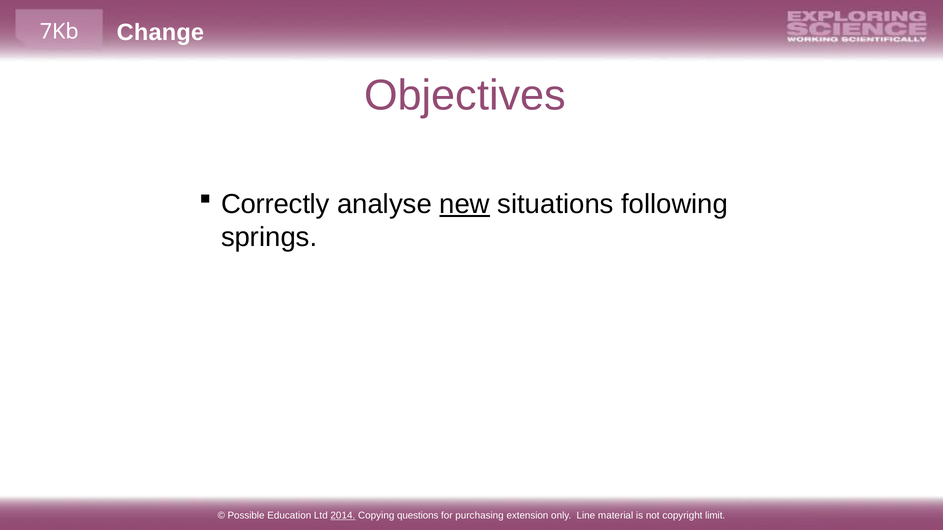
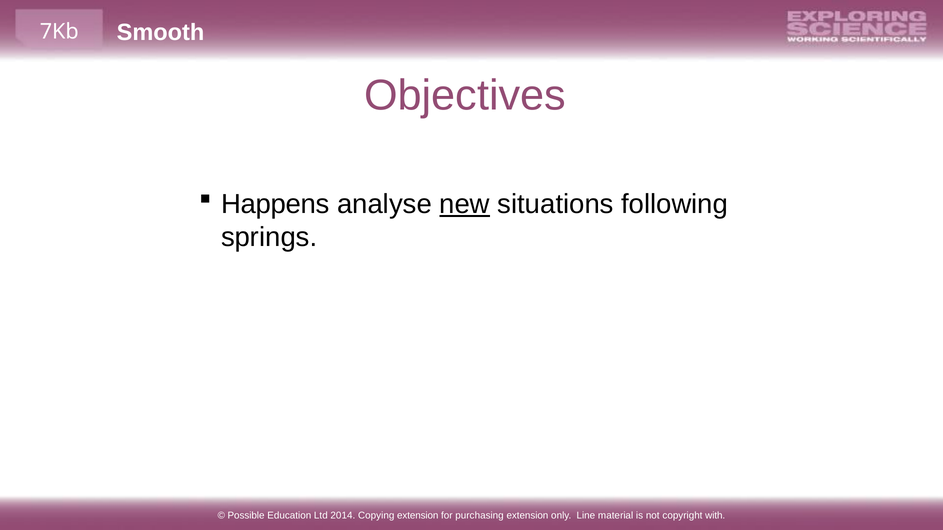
Change: Change -> Smooth (161, 33)
Correctly: Correctly -> Happens (275, 204)
2014 underline: present -> none (343, 516)
Copying questions: questions -> extension (418, 516)
limit: limit -> with (715, 516)
